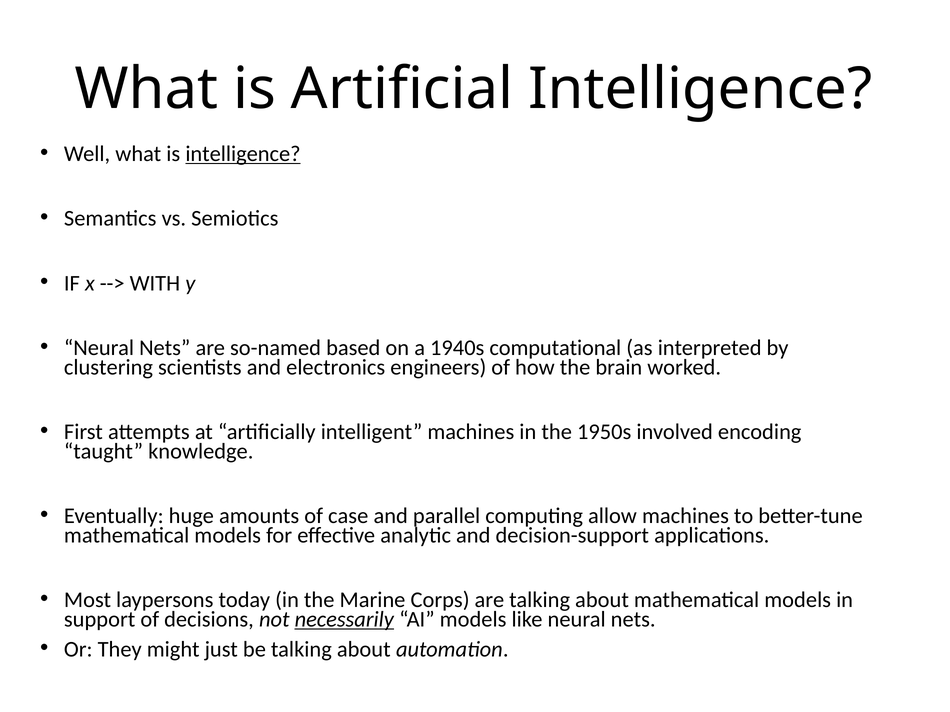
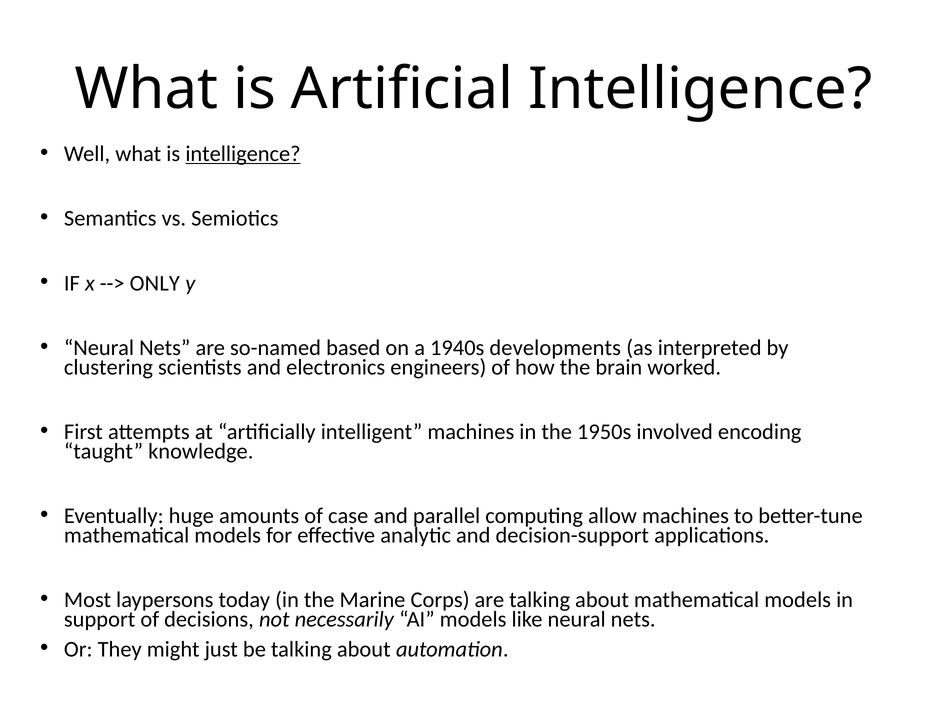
WITH: WITH -> ONLY (155, 283)
computational: computational -> developments (555, 348)
necessarily underline: present -> none (344, 620)
